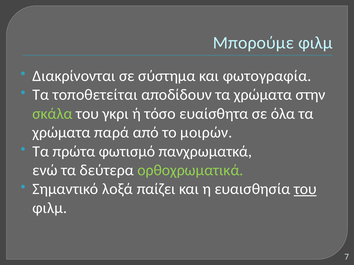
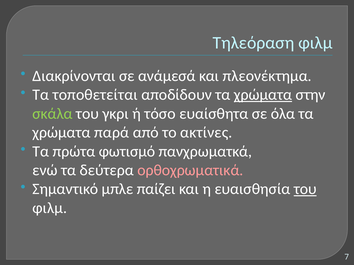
Μπορούμε: Μπορούμε -> Τηλεόραση (253, 43)
σύστημα: σύστημα -> ανάμεσά (167, 76)
φωτογραφία: φωτογραφία -> πλεονέκτημα (267, 76)
χρώματα underline: none -> present (263, 95)
μοιρών: μοιρών -> ακτίνες (206, 133)
ορθοχρωματικά colour: light green -> pink (190, 171)
λοξά: λοξά -> μπλε (118, 189)
